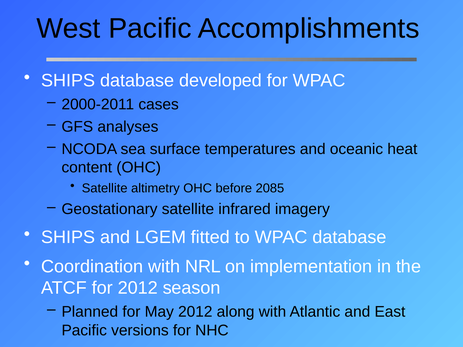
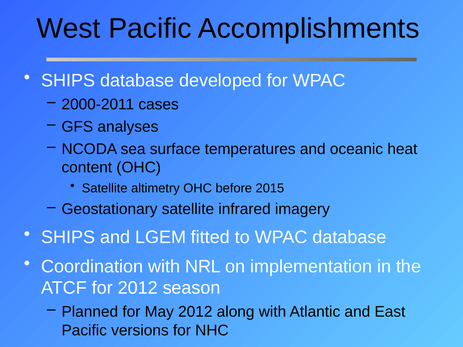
2085: 2085 -> 2015 (270, 188)
